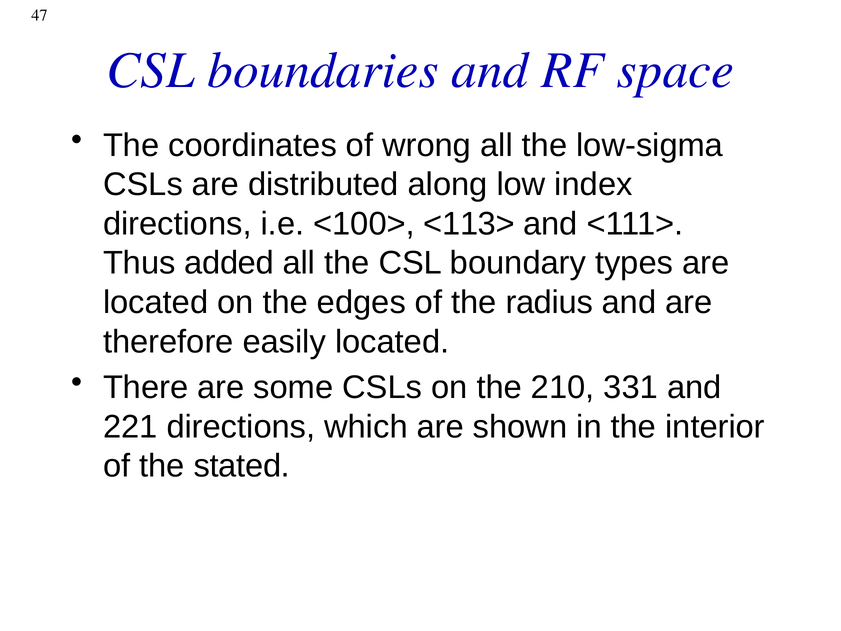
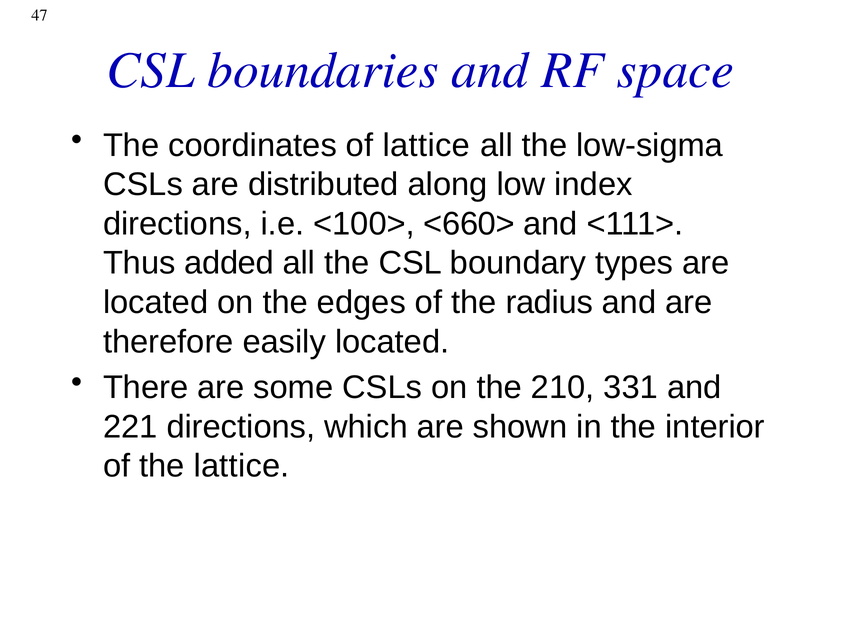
of wrong: wrong -> lattice (427, 145)
<113>: <113> -> <660> (469, 224)
the stated: stated -> lattice (242, 466)
